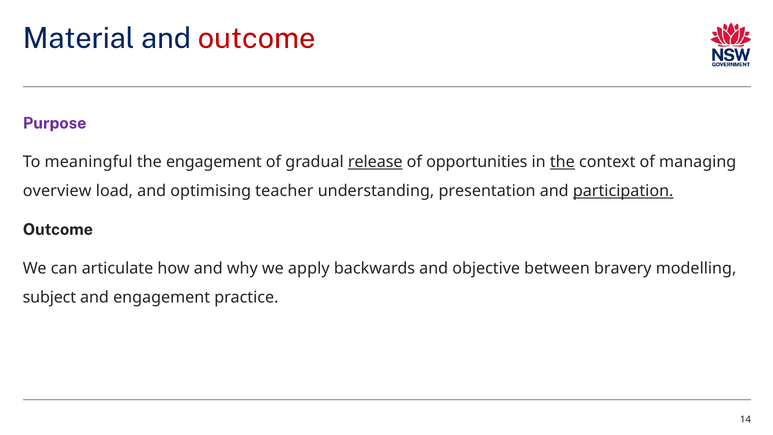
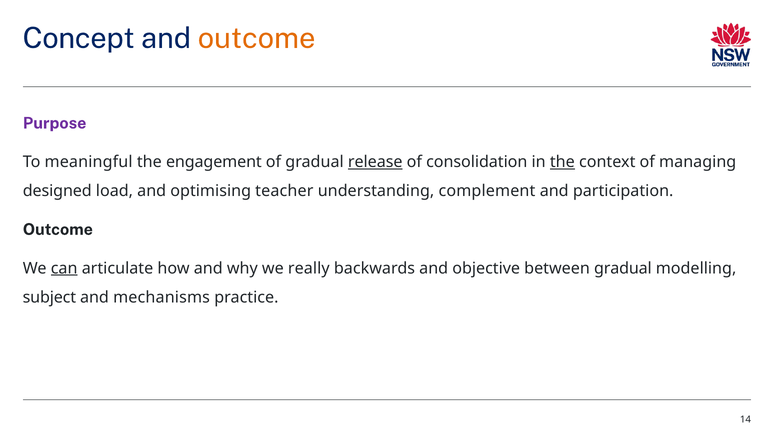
Material: Material -> Concept (79, 38)
outcome colour: red -> orange (257, 38)
opportunities: opportunities -> consolidation (477, 162)
overview: overview -> designed (57, 191)
presentation: presentation -> complement (487, 191)
participation underline: present -> none (623, 191)
can underline: none -> present (64, 268)
apply: apply -> really (309, 268)
between bravery: bravery -> gradual (623, 268)
and engagement: engagement -> mechanisms (162, 297)
